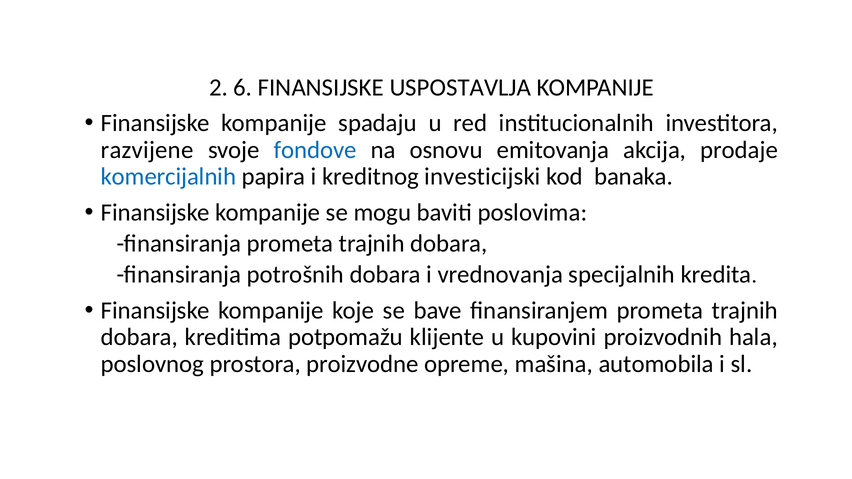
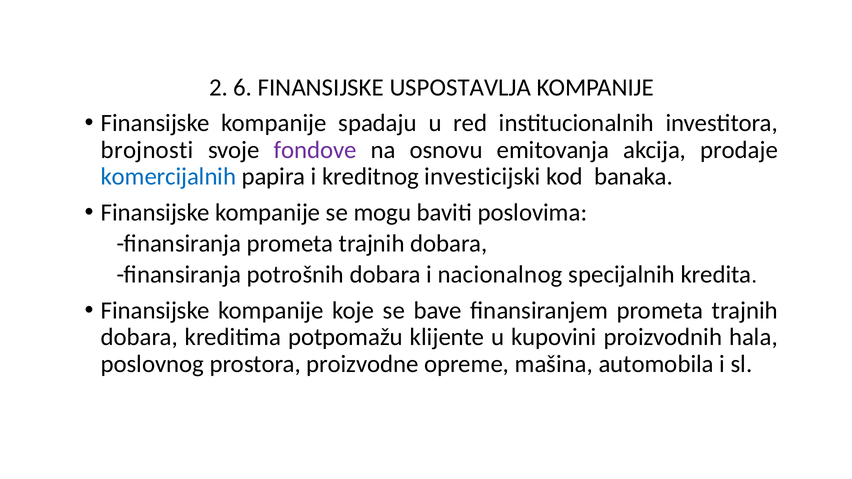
razvijene: razvijene -> brojnosti (147, 150)
fondove colour: blue -> purple (315, 150)
vrednovanja: vrednovanja -> nacionalnog (500, 275)
